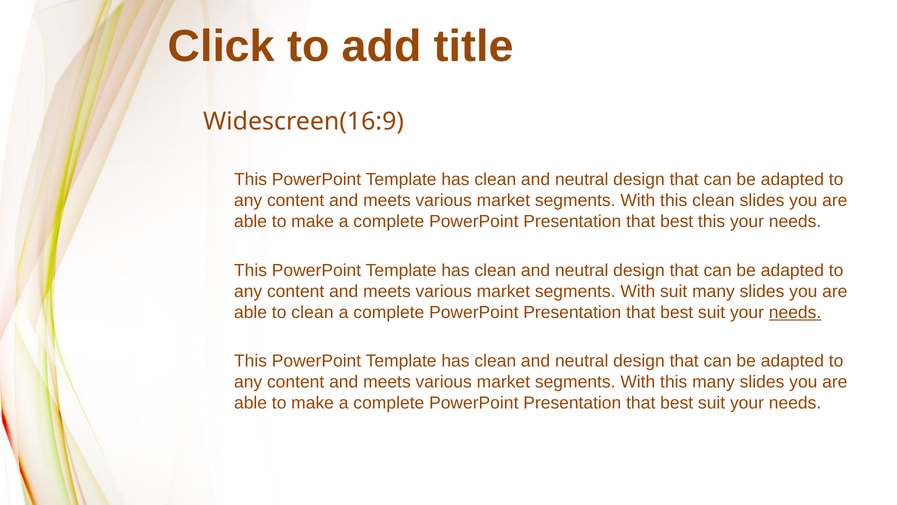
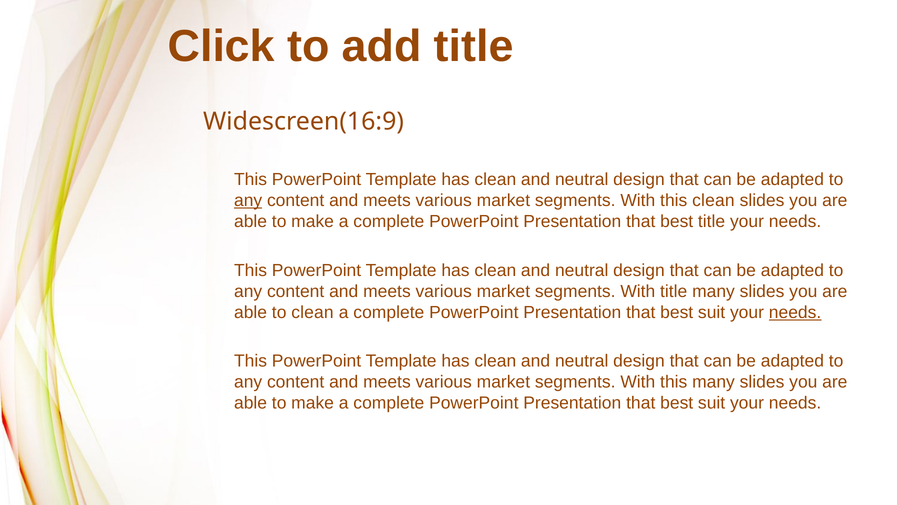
any underline: none -> present (248, 200)
best this: this -> title (712, 221)
With suit: suit -> title (674, 291)
